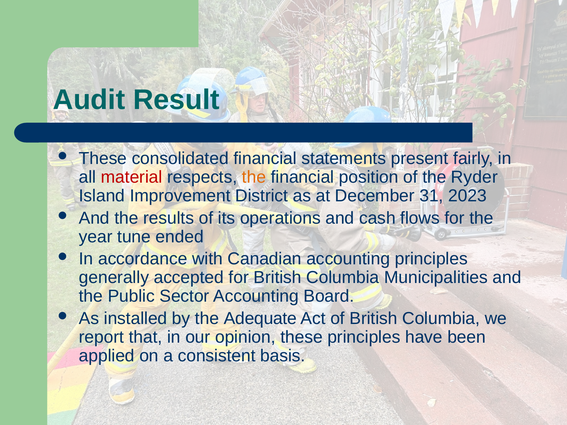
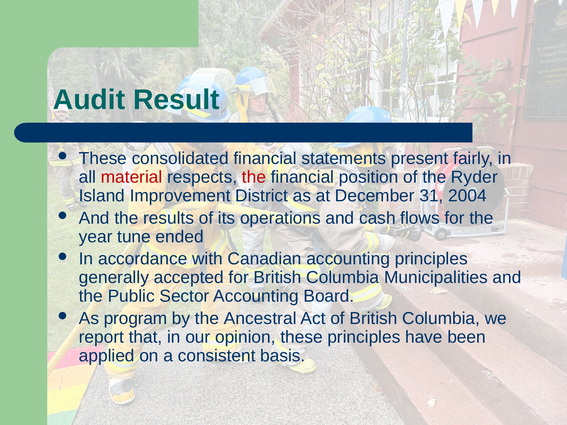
the colour: orange -> red (254, 177)
2023: 2023 -> 2004 (467, 196)
installed: installed -> program (136, 319)
Adequate: Adequate -> Ancestral (260, 319)
